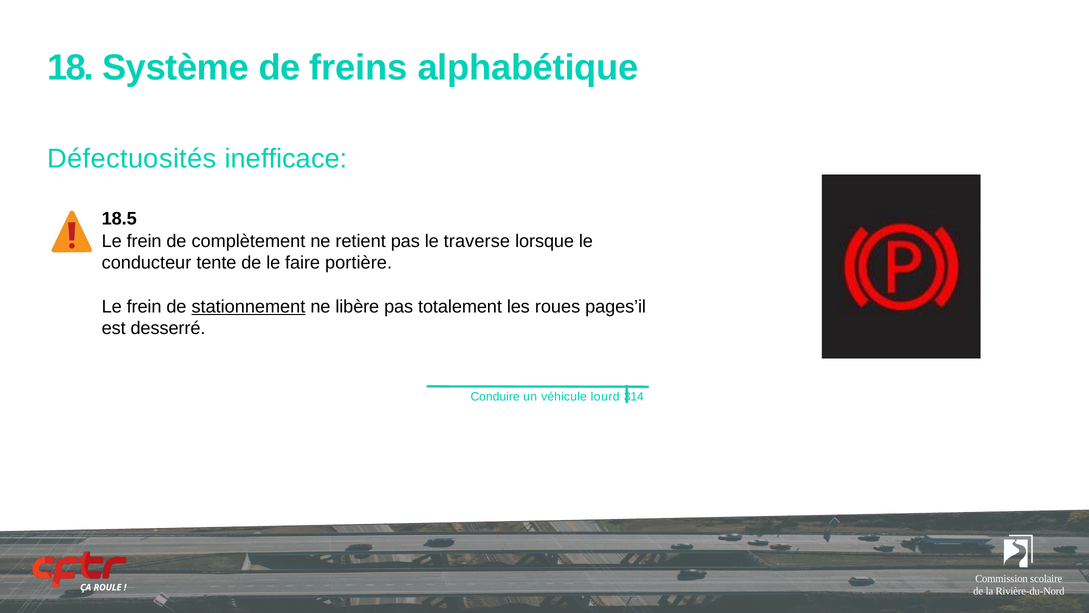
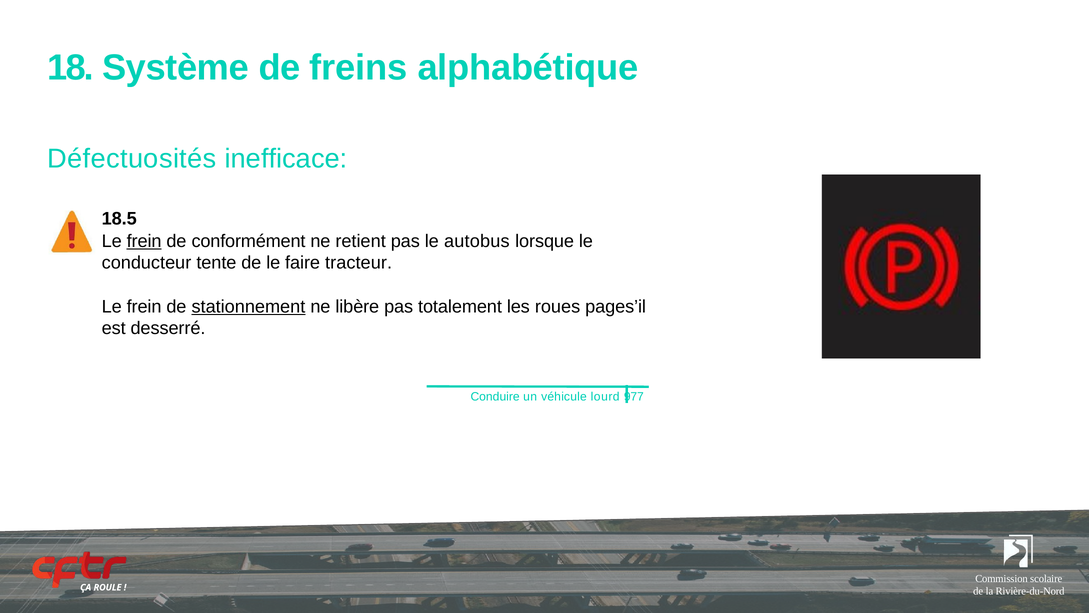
frein underline: none -> present (144, 241)
complètement: complètement -> conformément (249, 241)
traverse: traverse -> autobus (477, 241)
portière: portière -> tracteur (359, 262)
314: 314 -> 977 (634, 396)
